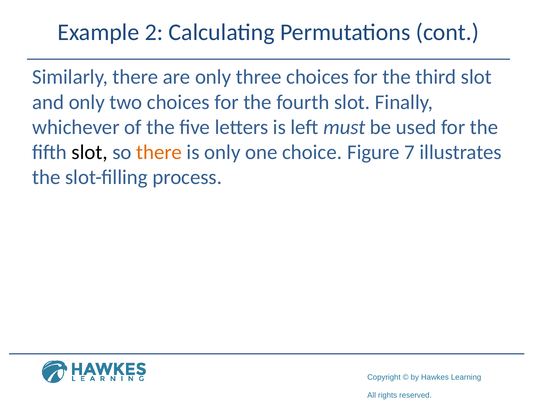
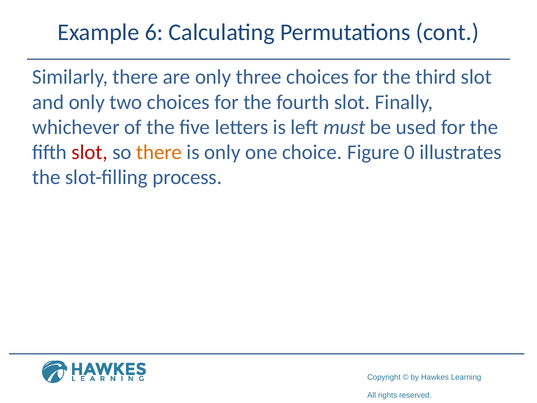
2: 2 -> 6 (154, 32)
slot colour: black -> red (90, 152)
7: 7 -> 0 (410, 152)
